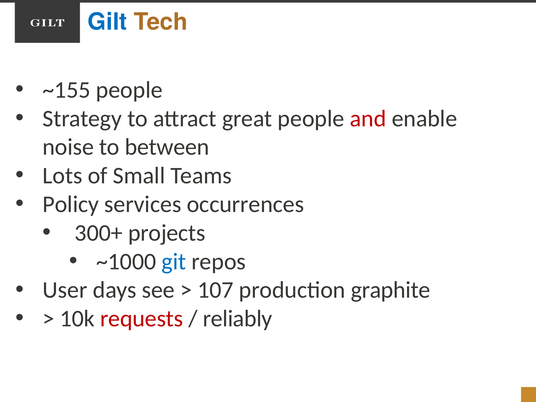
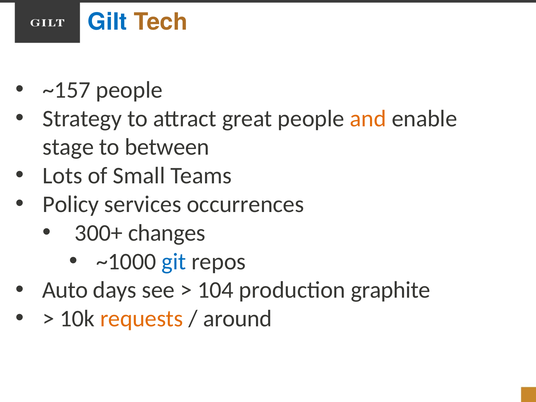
~155: ~155 -> ~157 (66, 90)
and colour: red -> orange (368, 119)
noise: noise -> stage (68, 147)
projects: projects -> changes (167, 233)
User: User -> Auto (65, 290)
107: 107 -> 104 (216, 290)
requests colour: red -> orange (142, 319)
reliably: reliably -> around (238, 319)
